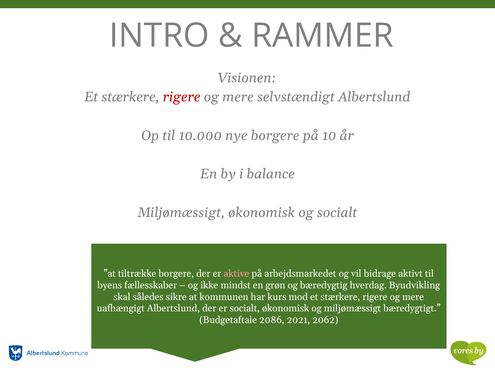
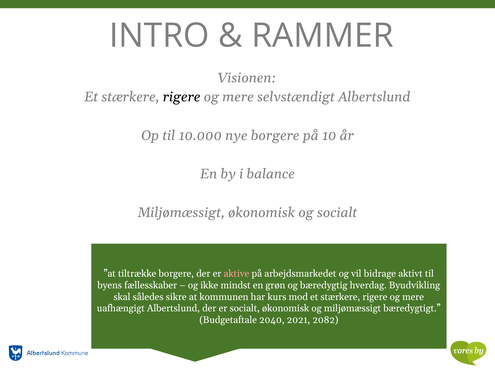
rigere colour: red -> black (182, 97)
2086: 2086 -> 2040 (272, 320)
2062: 2062 -> 2082 (325, 320)
